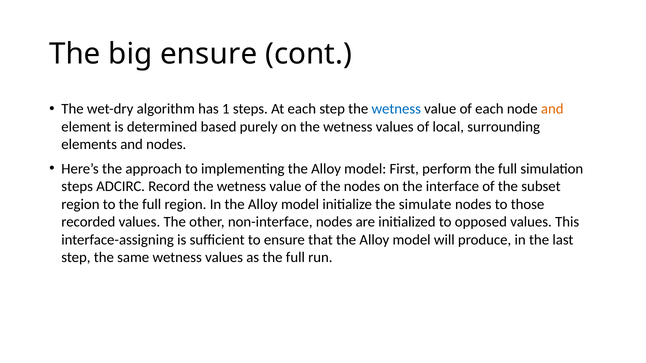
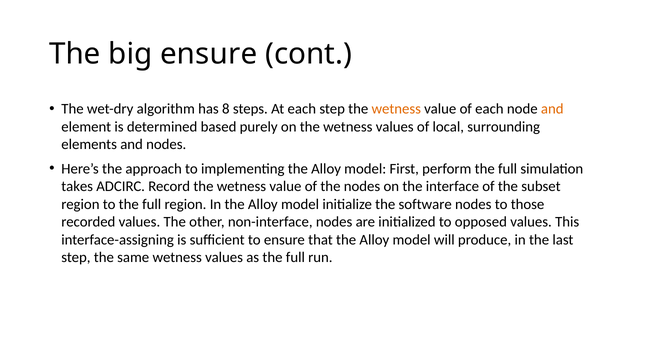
1: 1 -> 8 (226, 109)
wetness colour: blue -> orange (396, 109)
steps: steps -> takes (77, 187)
simulate: simulate -> software (425, 204)
